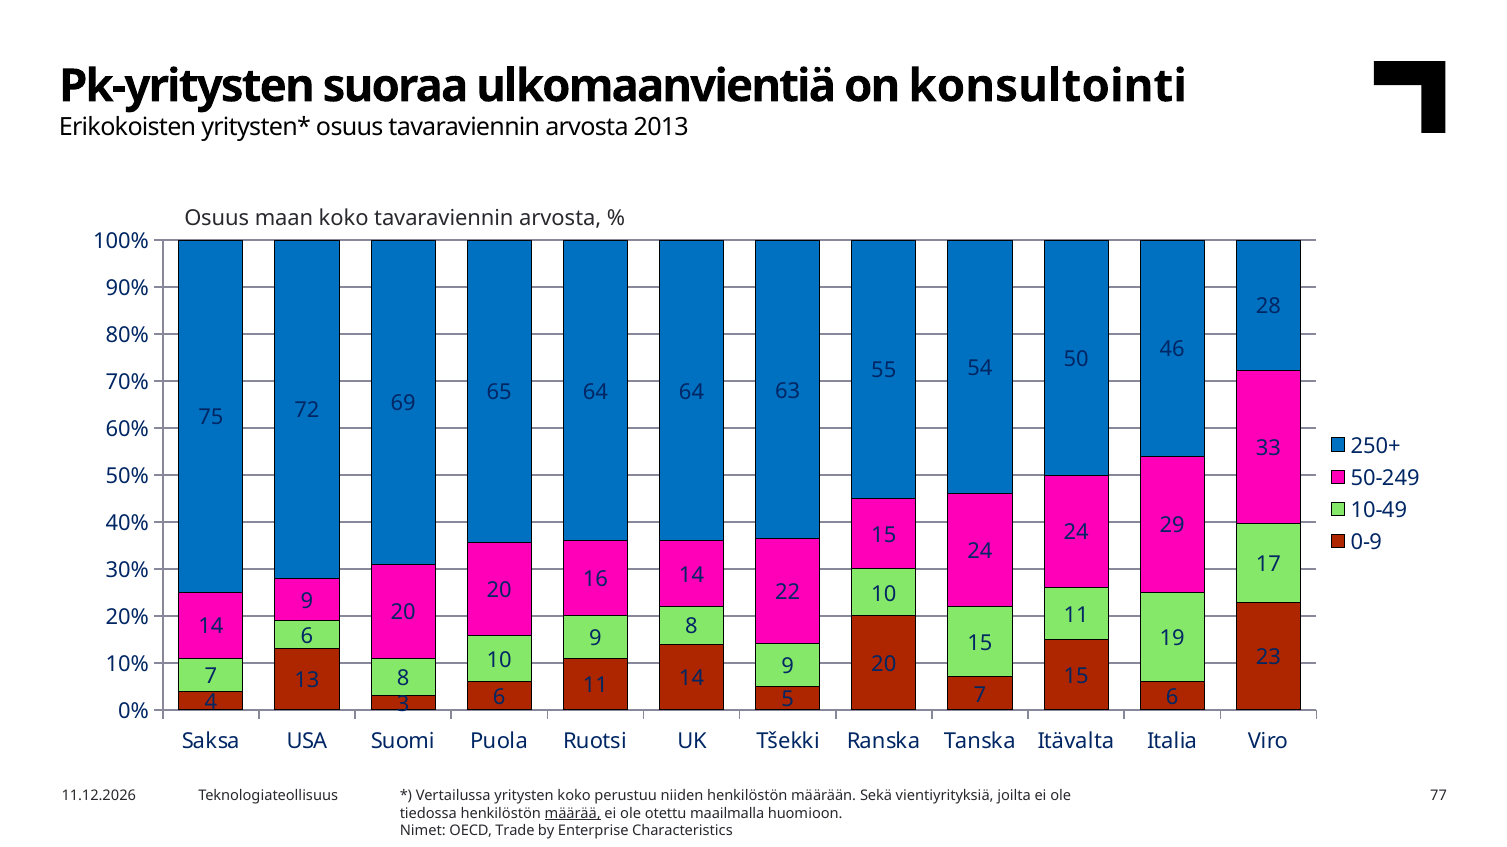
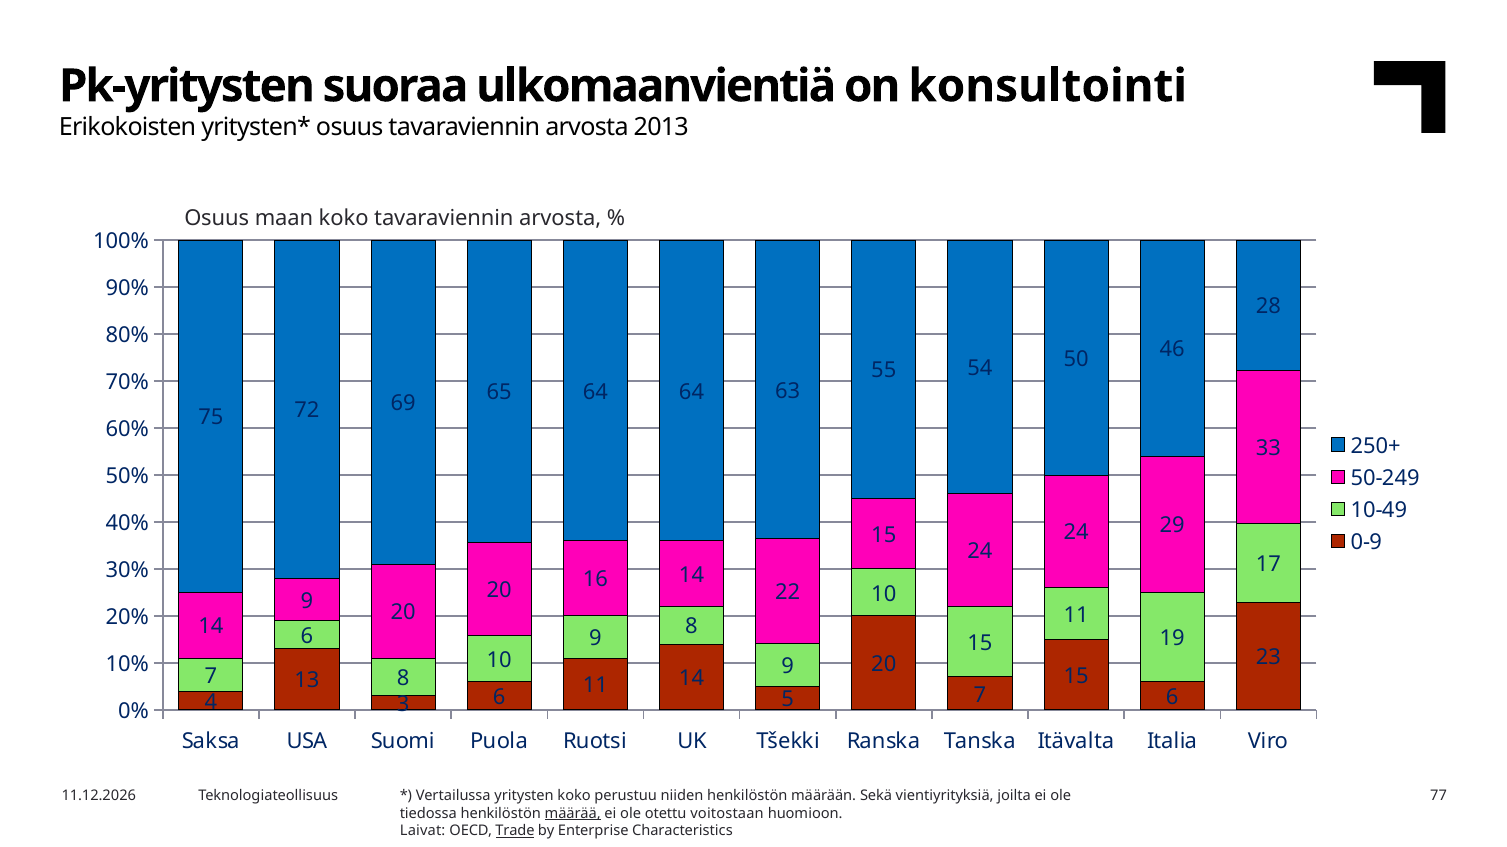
maailmalla: maailmalla -> voitostaan (727, 814)
Nimet: Nimet -> Laivat (423, 832)
Trade underline: none -> present (515, 832)
